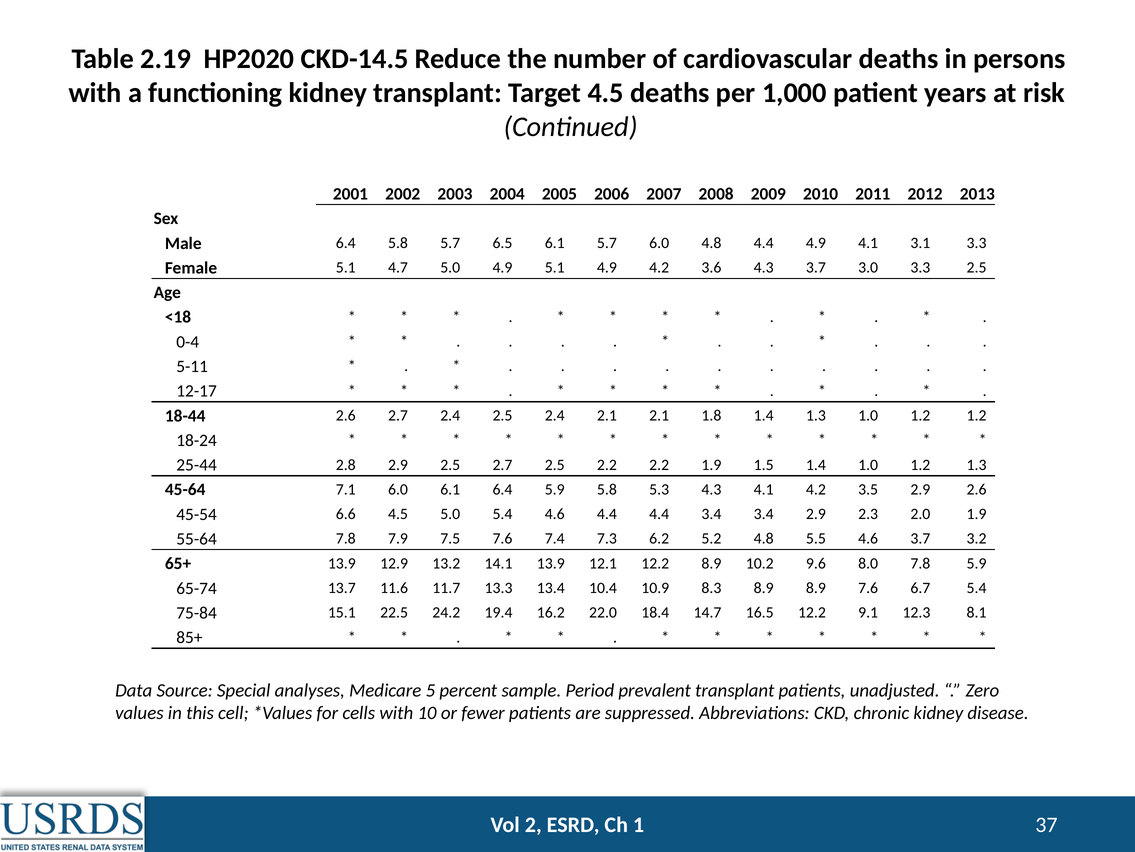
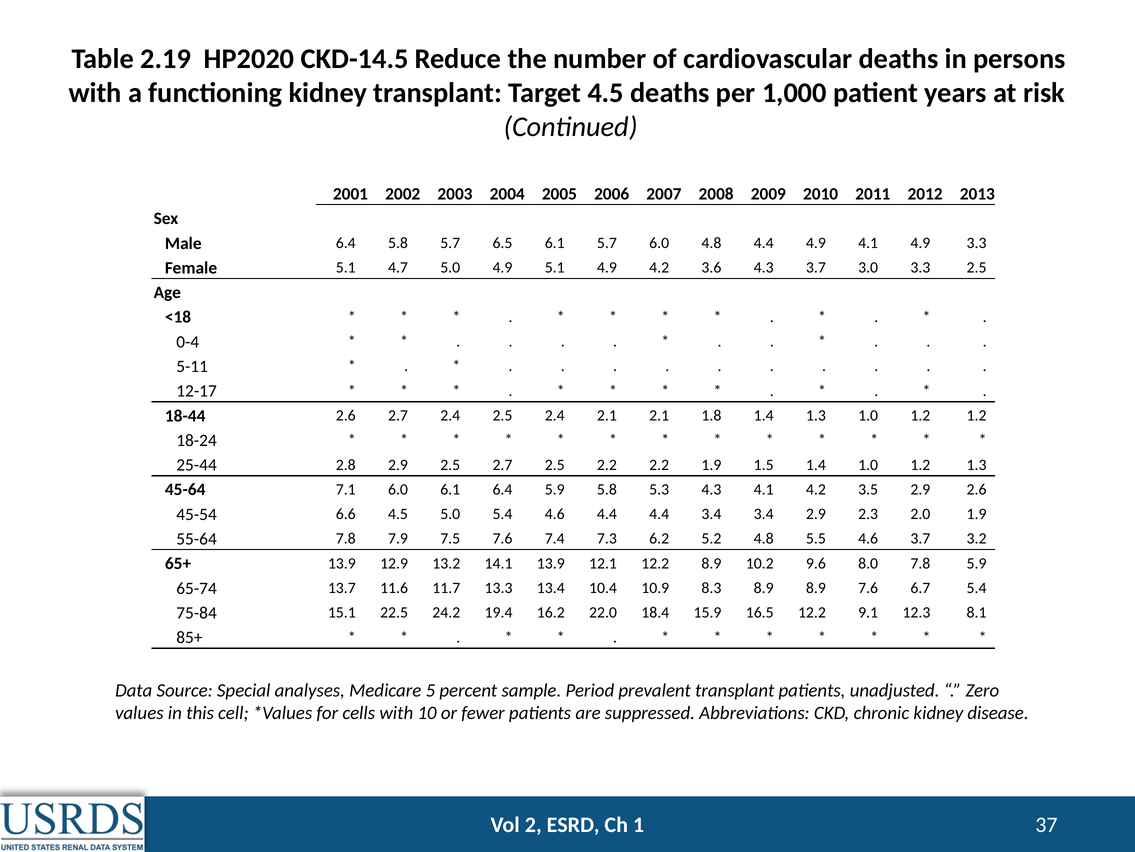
4.1 3.1: 3.1 -> 4.9 (920, 243)
14.7: 14.7 -> 15.9 (708, 612)
